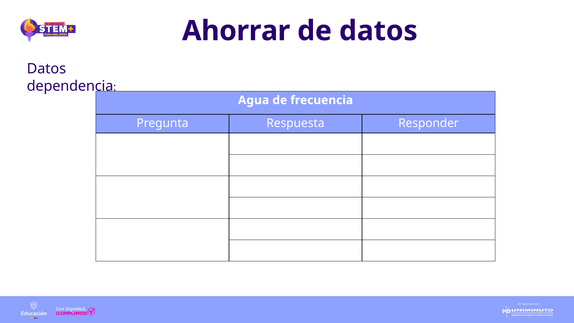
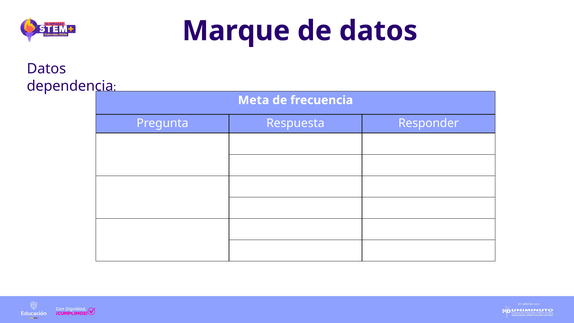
Ahorrar: Ahorrar -> Marque (236, 31)
Agua: Agua -> Meta (254, 100)
